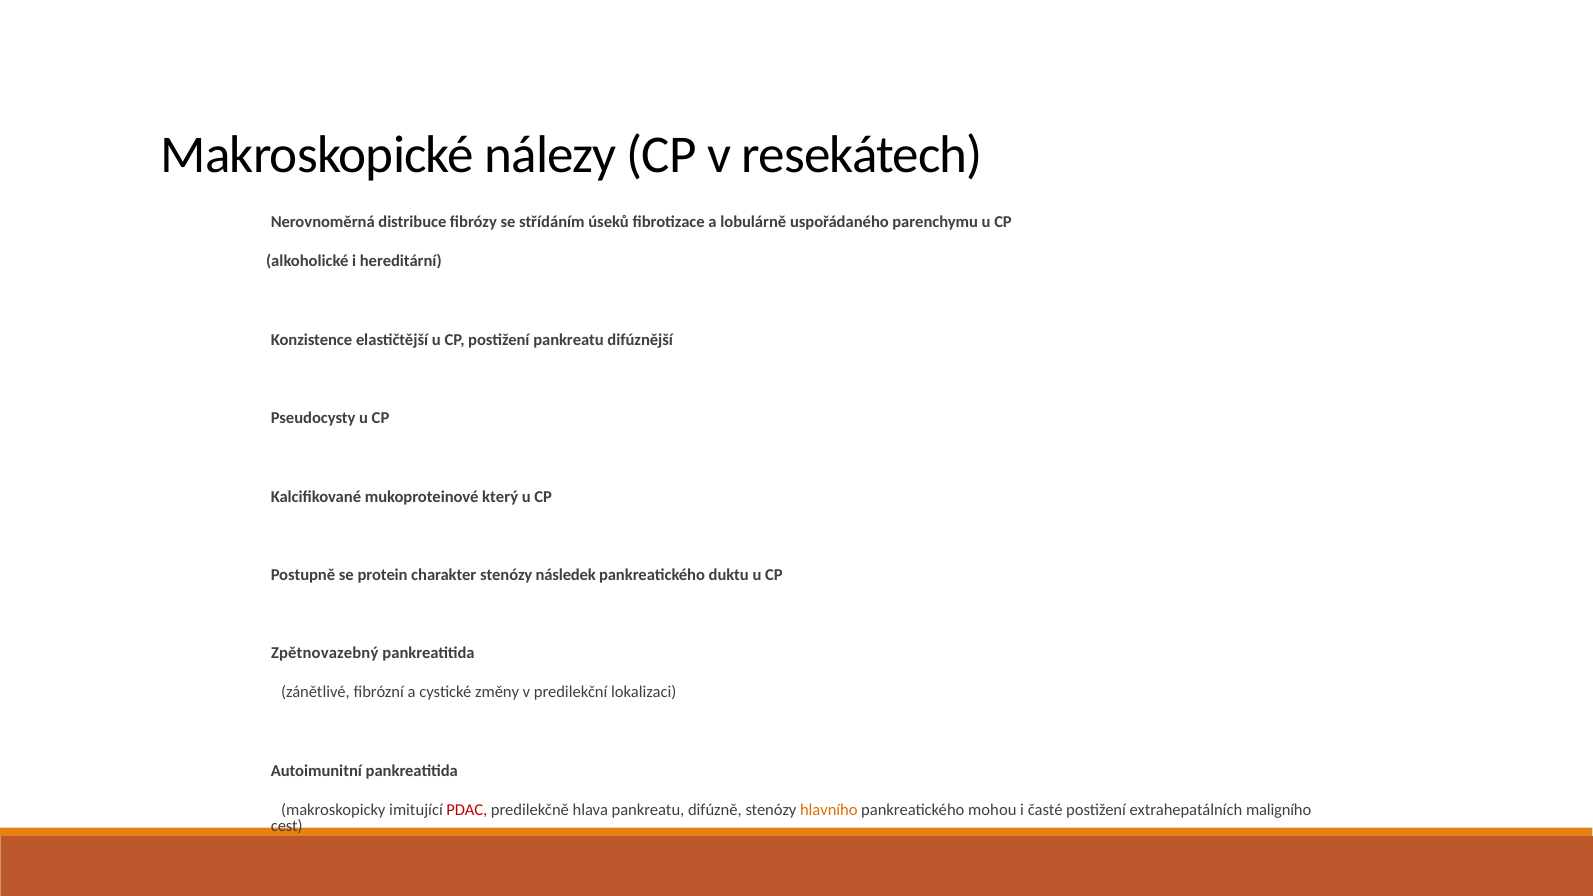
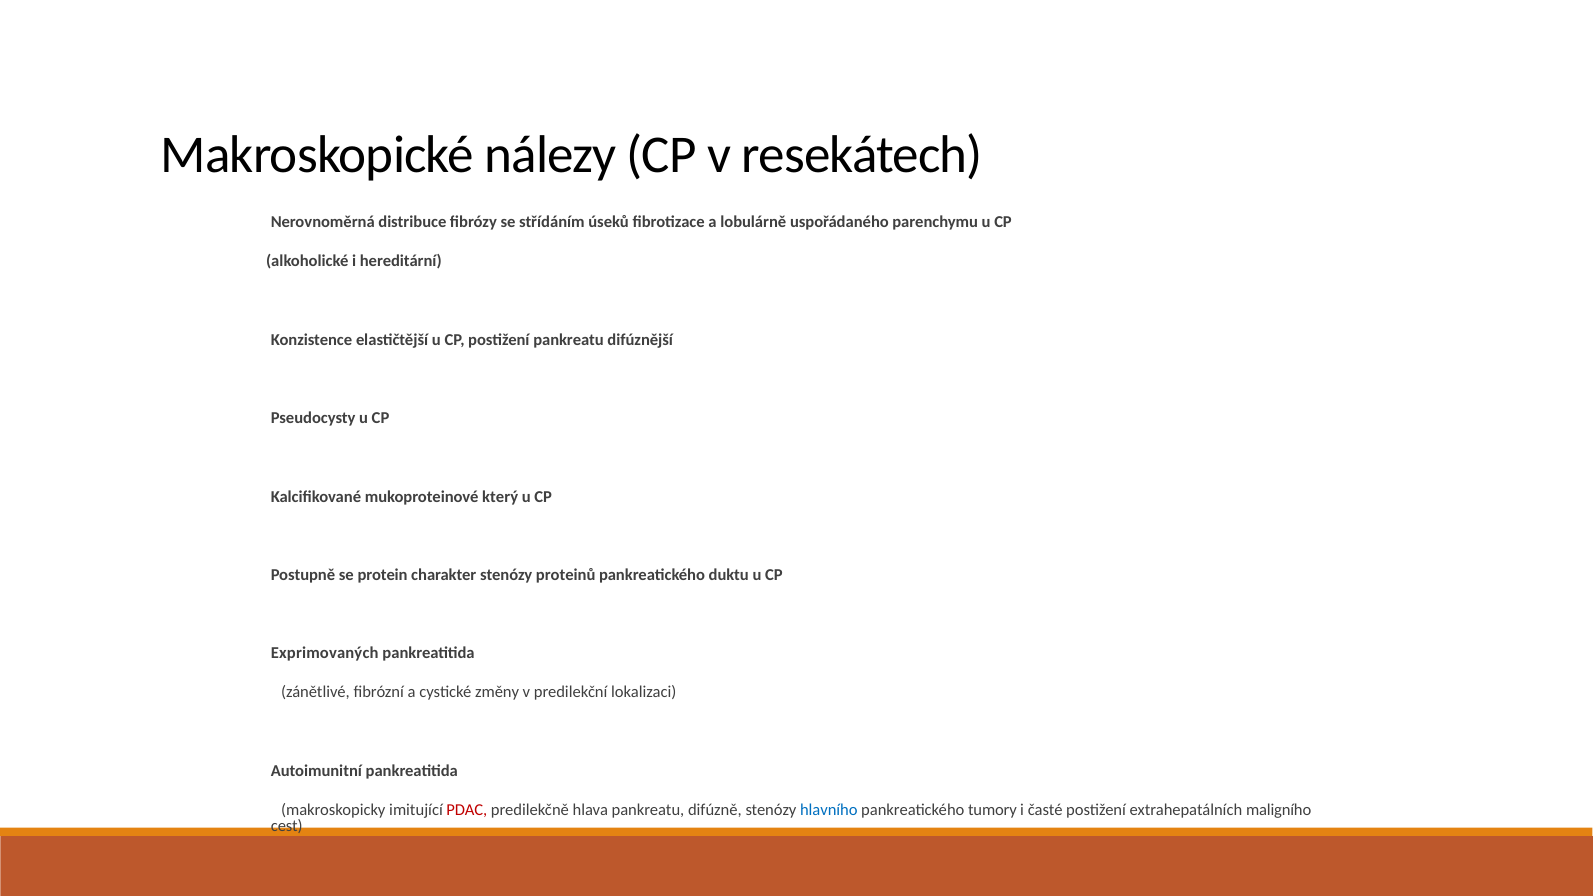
následek: následek -> proteinů (566, 575)
Zpětnovazebný: Zpětnovazebný -> Exprimovaných (325, 653)
hlavního colour: orange -> blue (829, 810)
mohou: mohou -> tumory (992, 810)
